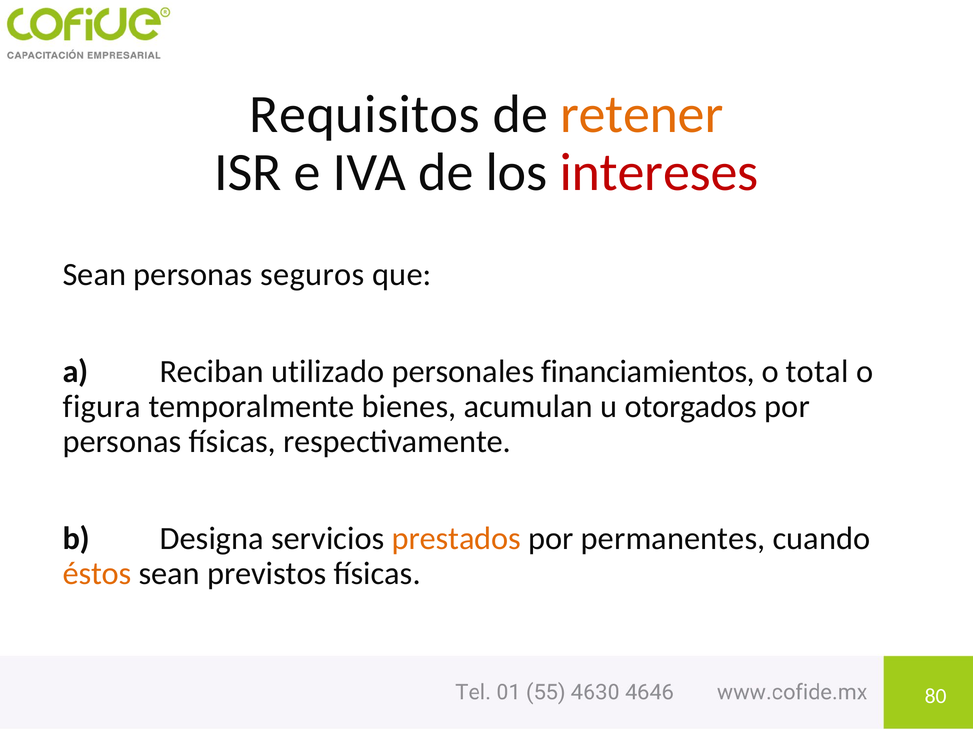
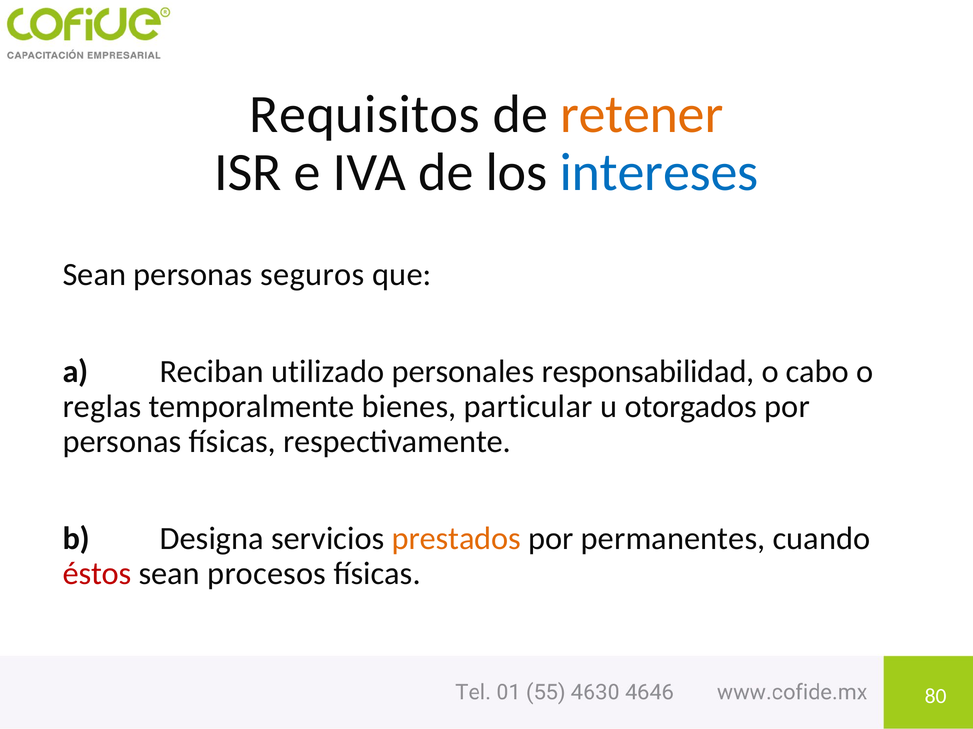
intereses colour: red -> blue (659, 173)
financiamientos: financiamientos -> responsabilidad (648, 372)
total: total -> cabo (817, 372)
figura: figura -> reglas (102, 407)
acumulan: acumulan -> particular (528, 407)
éstos colour: orange -> red (97, 574)
previstos: previstos -> procesos (267, 574)
